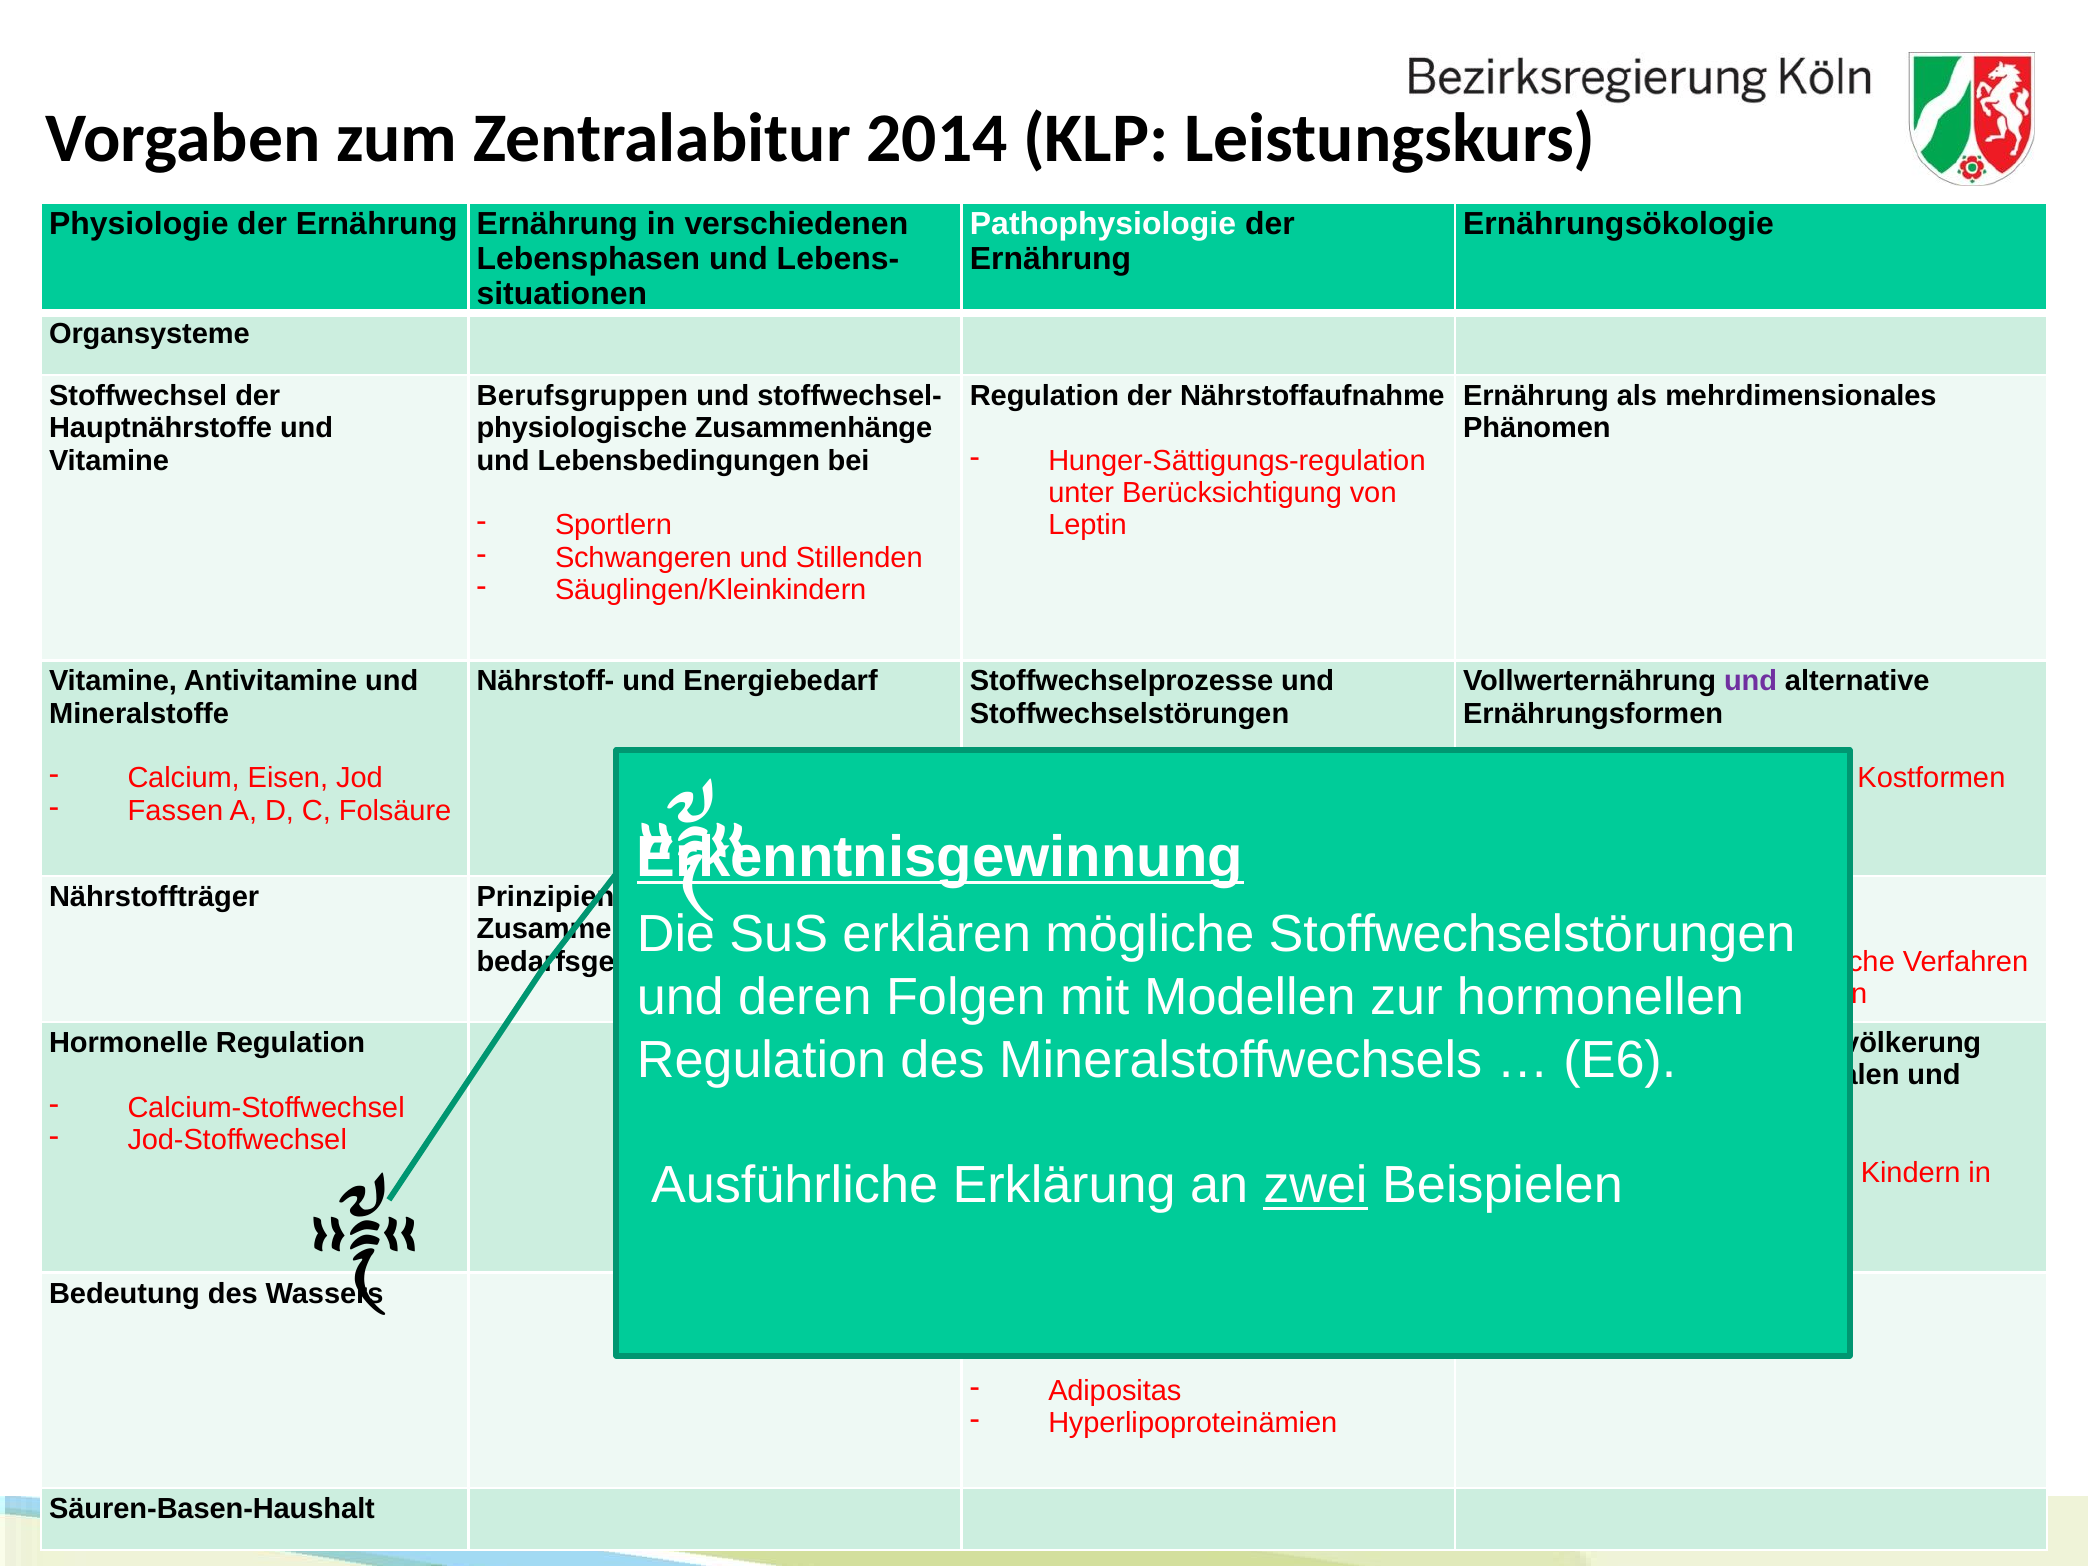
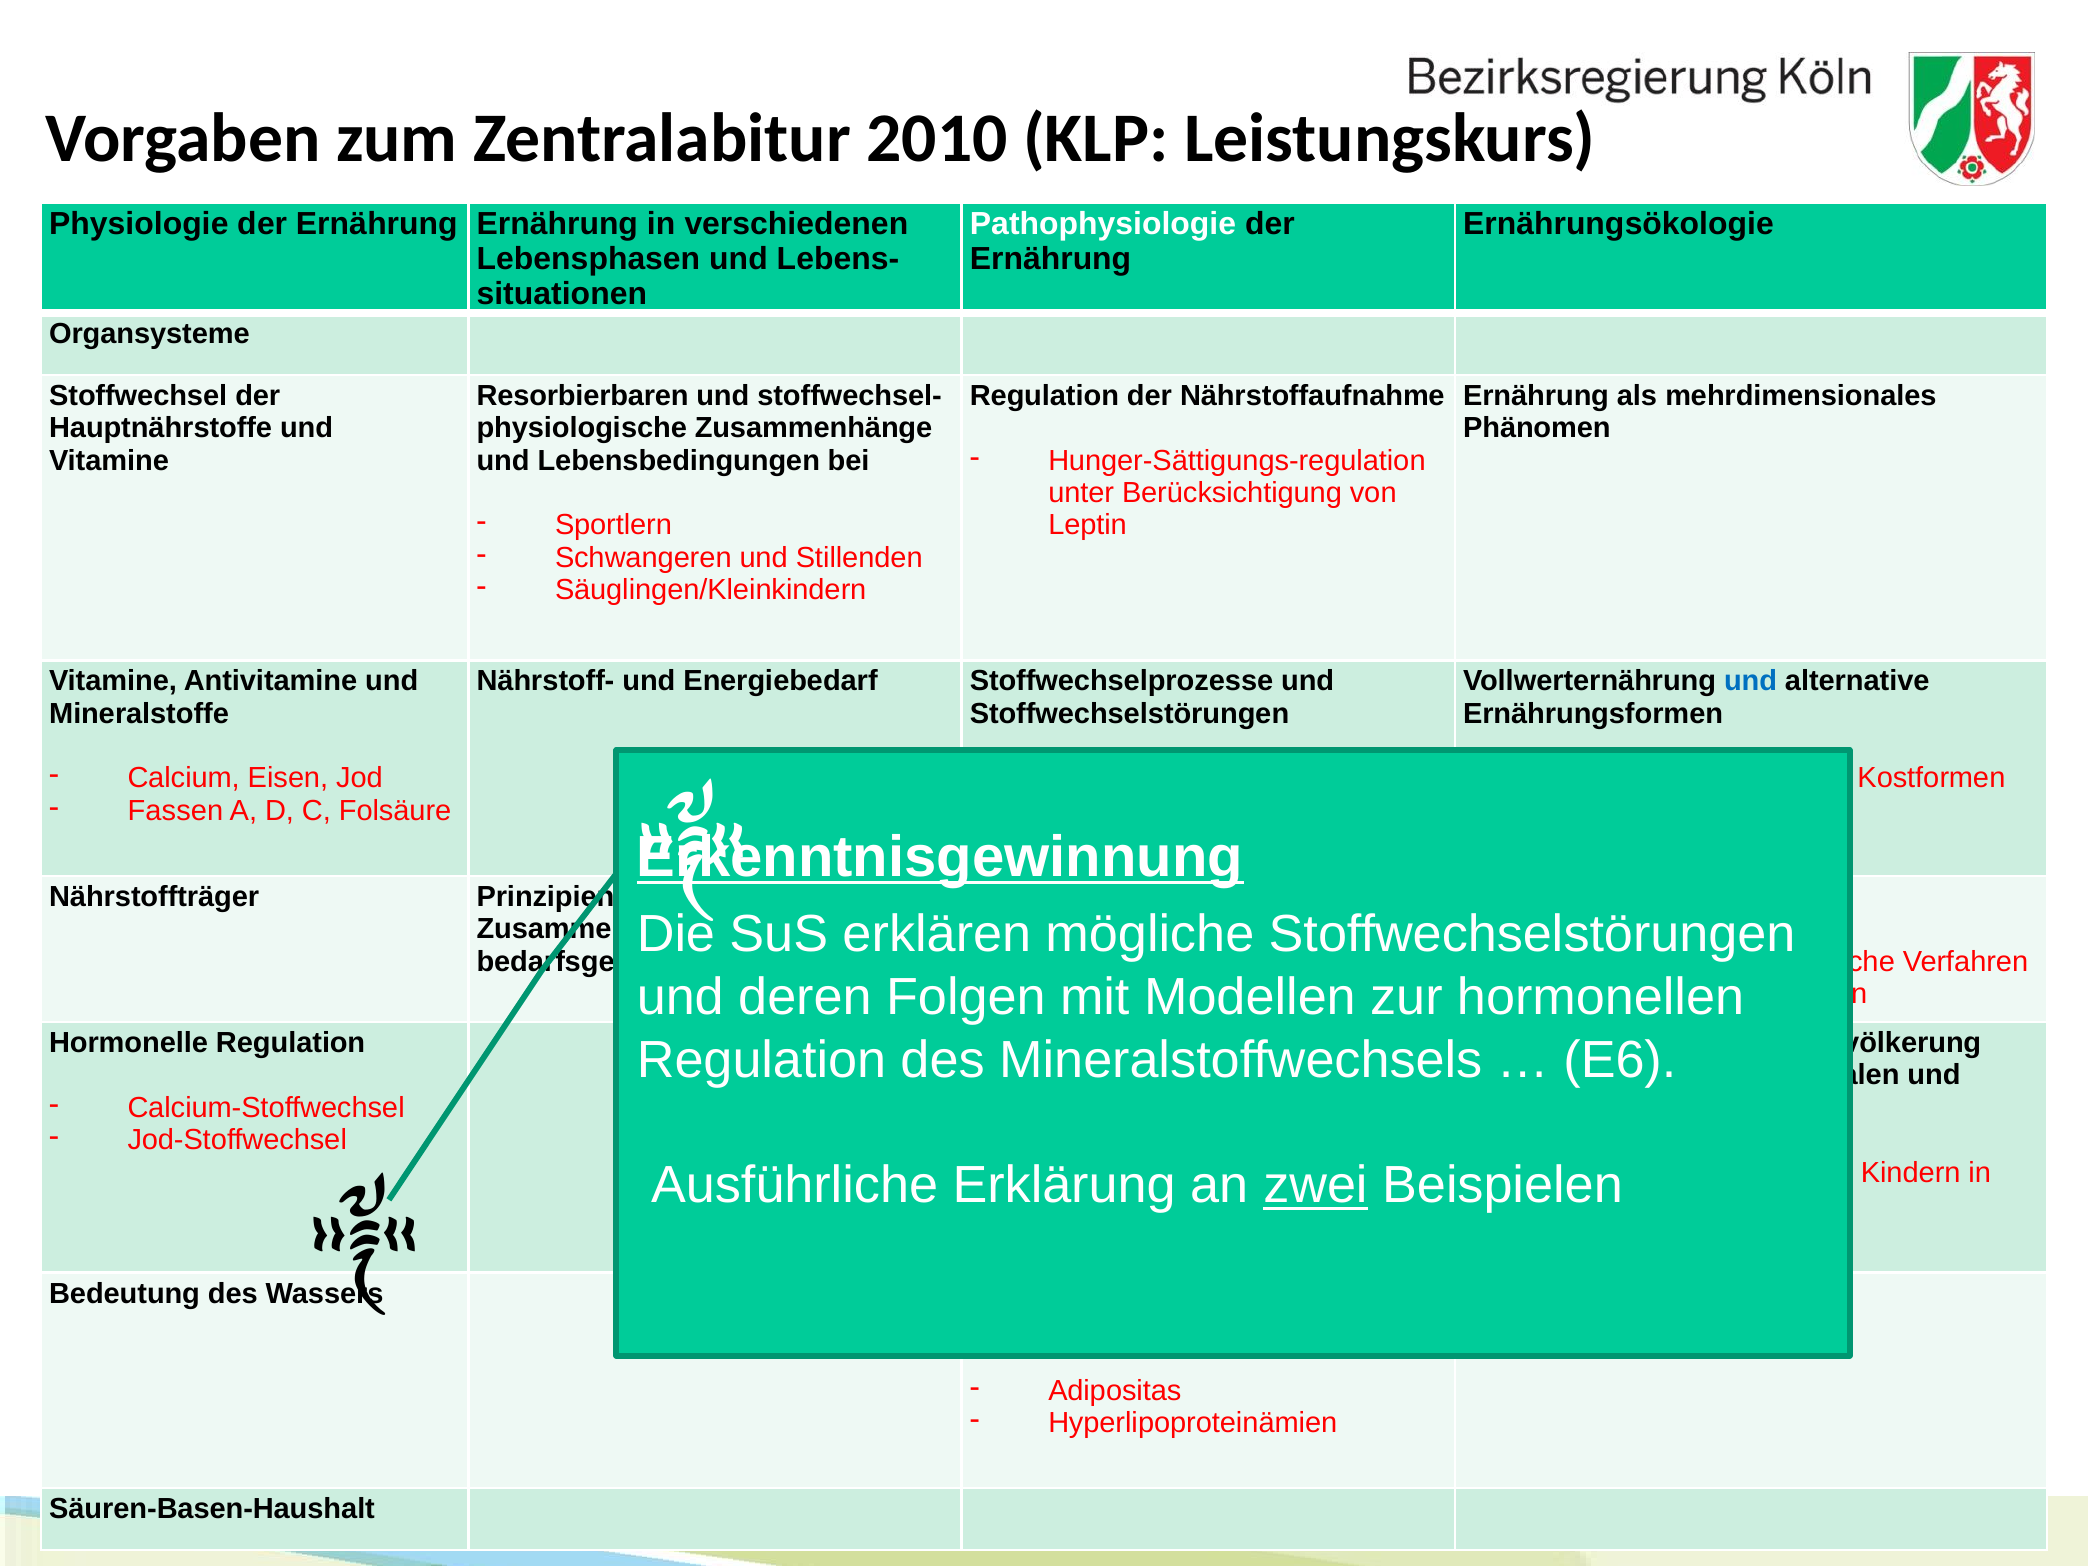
2014: 2014 -> 2010 (937, 138)
Berufsgruppen: Berufsgruppen -> Resorbierbaren (583, 396)
und colour: purple -> blue (1751, 681)
